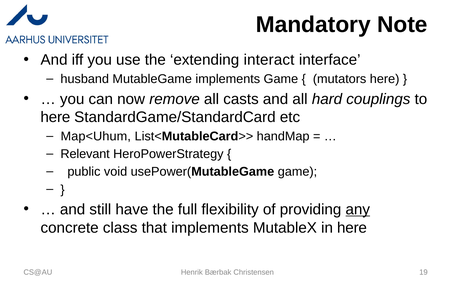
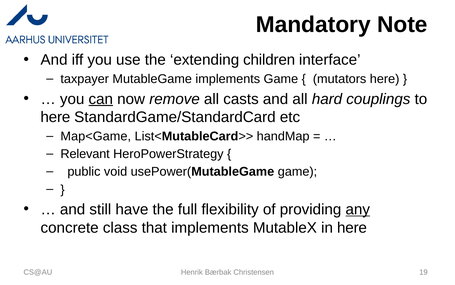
interact: interact -> children (269, 60)
husband: husband -> taxpayer (85, 79)
can underline: none -> present (101, 99)
Map<Uhum: Map<Uhum -> Map<Game (96, 136)
